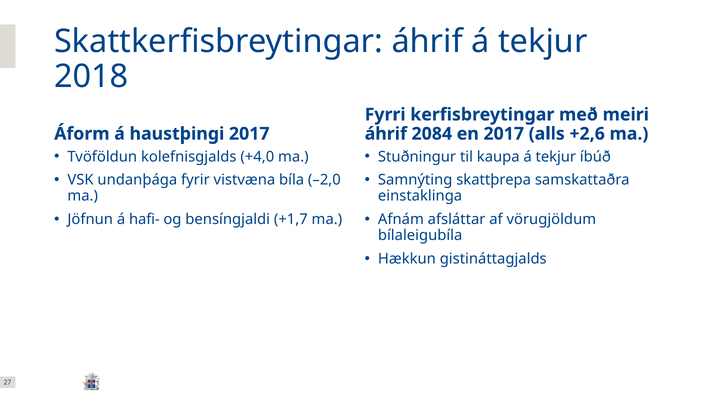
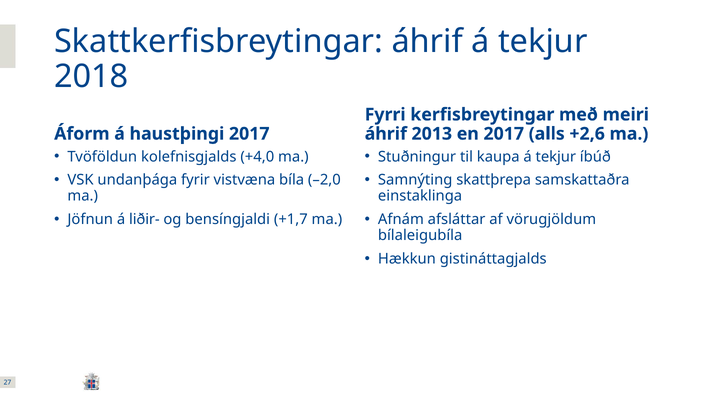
2084: 2084 -> 2013 (432, 134)
hafi-: hafi- -> liðir- (144, 219)
